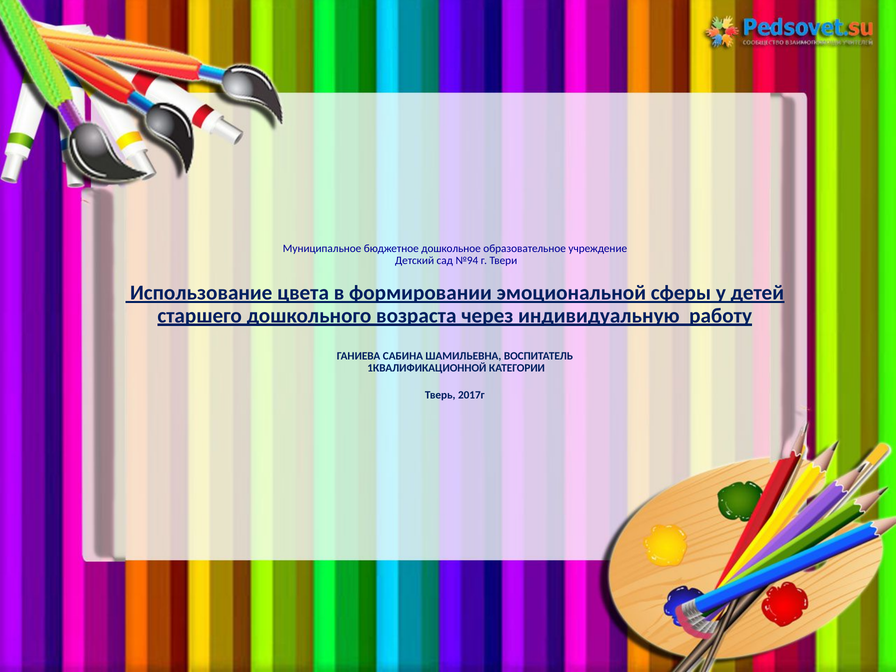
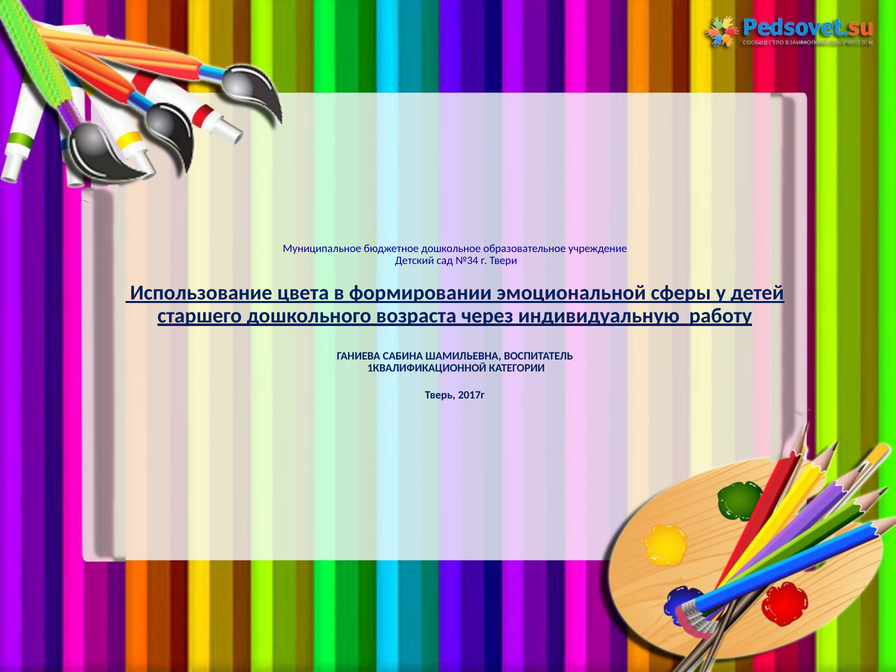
№94: №94 -> №34 (467, 261)
